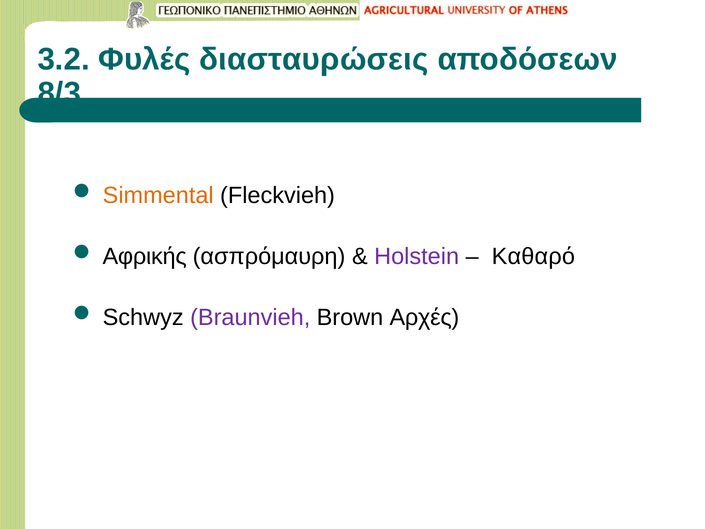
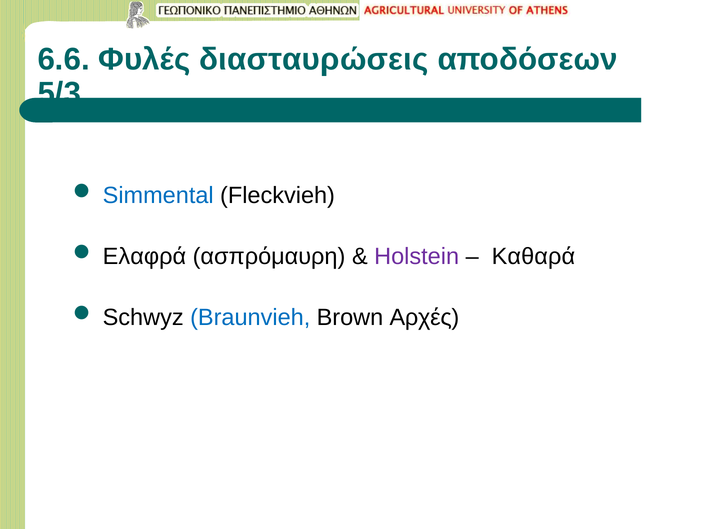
3.2: 3.2 -> 6.6 (64, 59)
8/3: 8/3 -> 5/3 (59, 93)
Simmental colour: orange -> blue (158, 195)
Αφρικής: Αφρικής -> Ελαφρά (144, 256)
Καθαρό: Καθαρό -> Καθαρά (533, 256)
Braunvieh colour: purple -> blue (250, 317)
